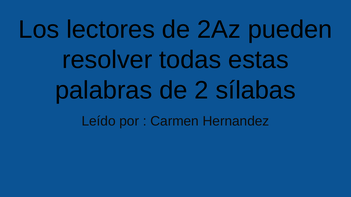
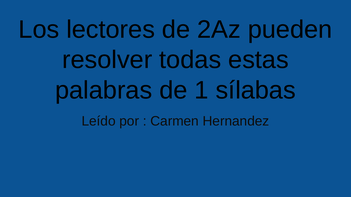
2: 2 -> 1 (201, 90)
